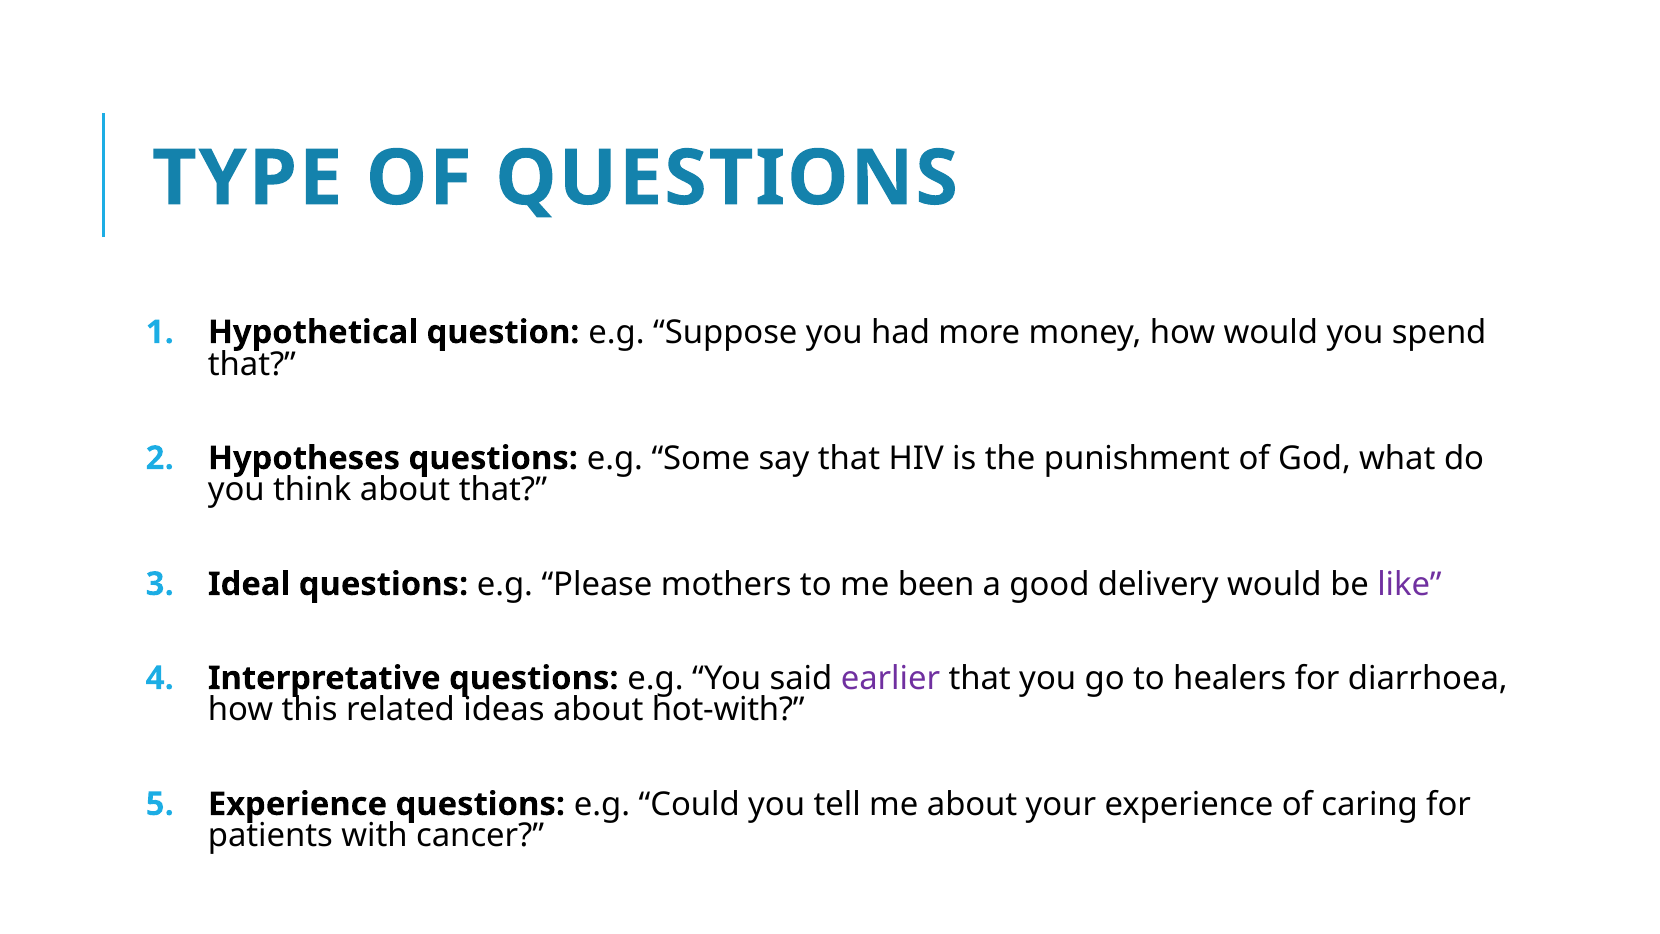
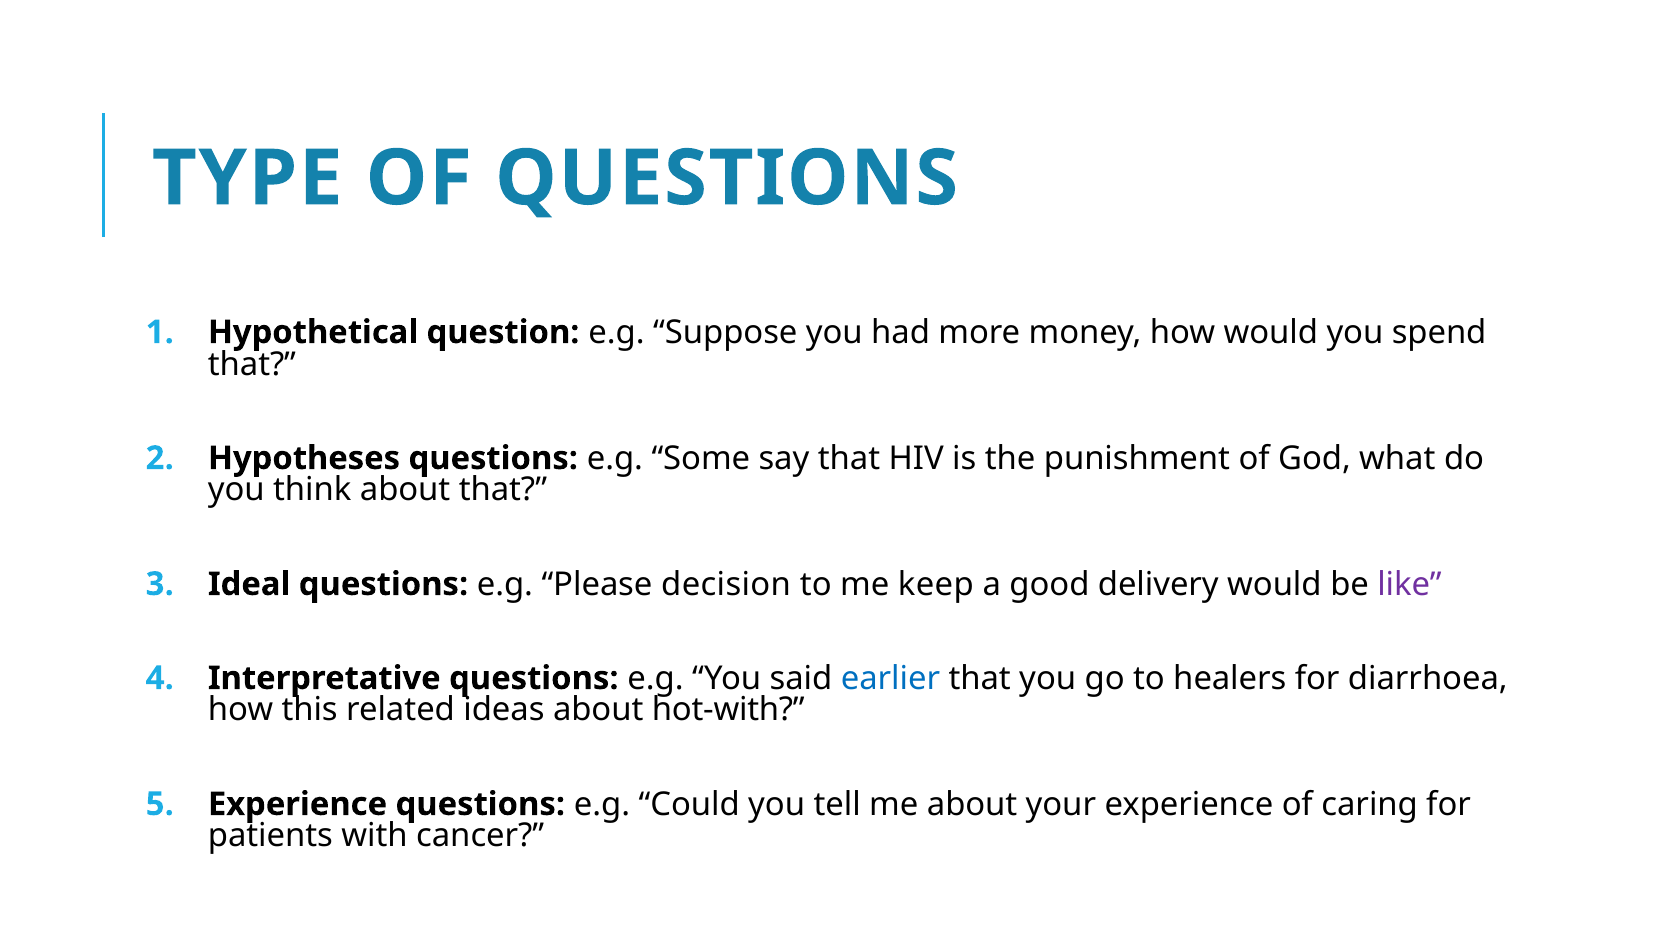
mothers: mothers -> decision (726, 584)
been: been -> keep (936, 584)
earlier colour: purple -> blue (890, 678)
